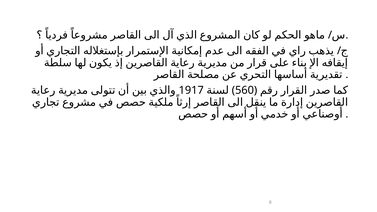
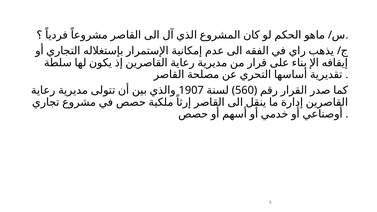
1917: 1917 -> 1907 (191, 90)
